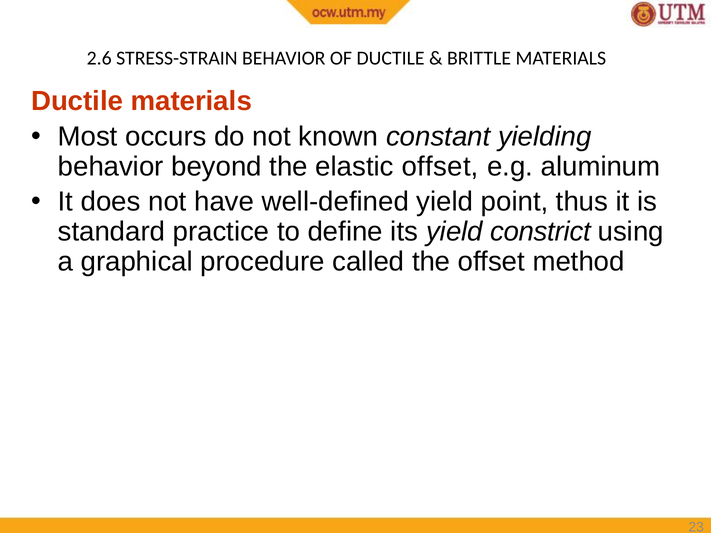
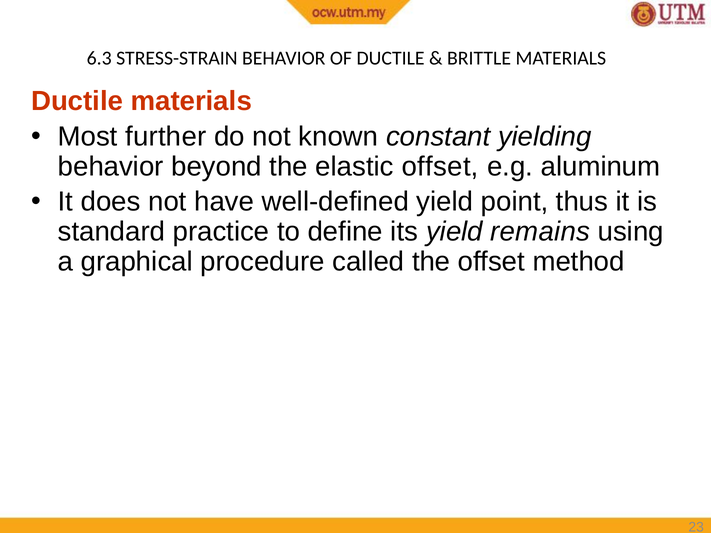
2.6: 2.6 -> 6.3 (99, 58)
occurs: occurs -> further (166, 137)
constrict: constrict -> remains (540, 232)
